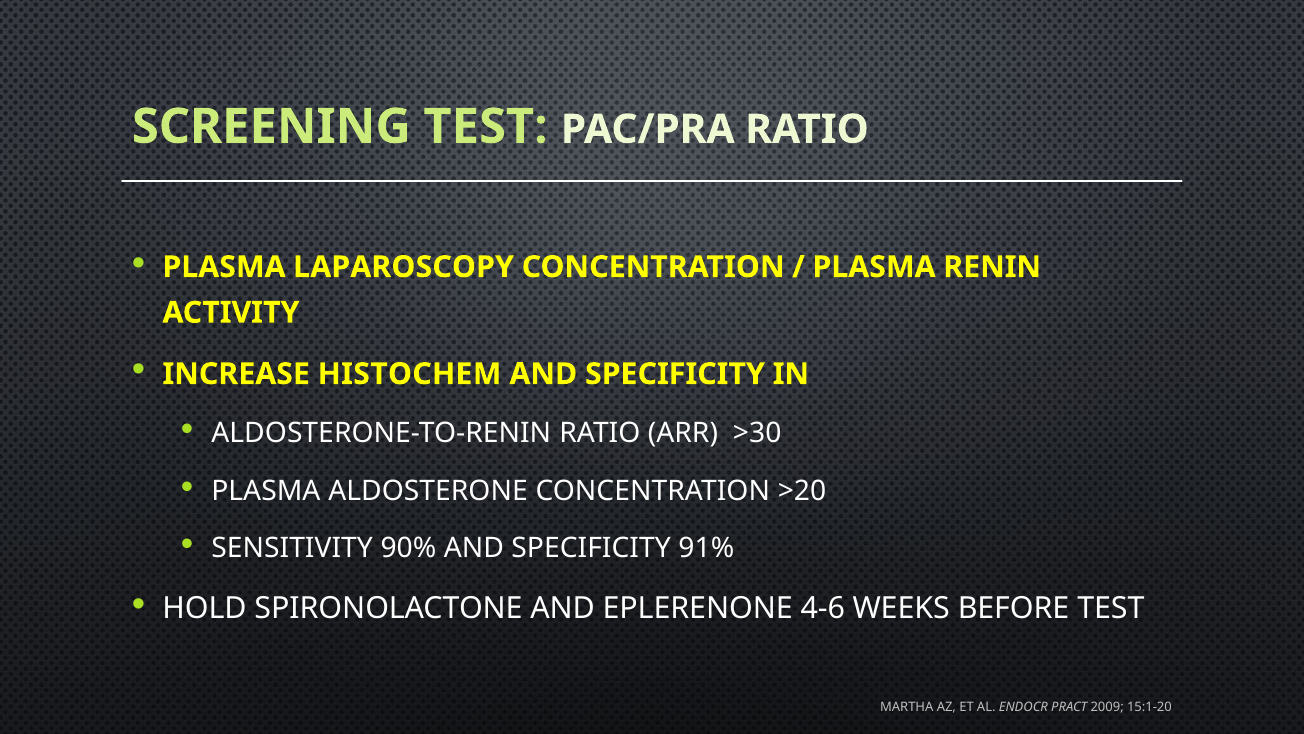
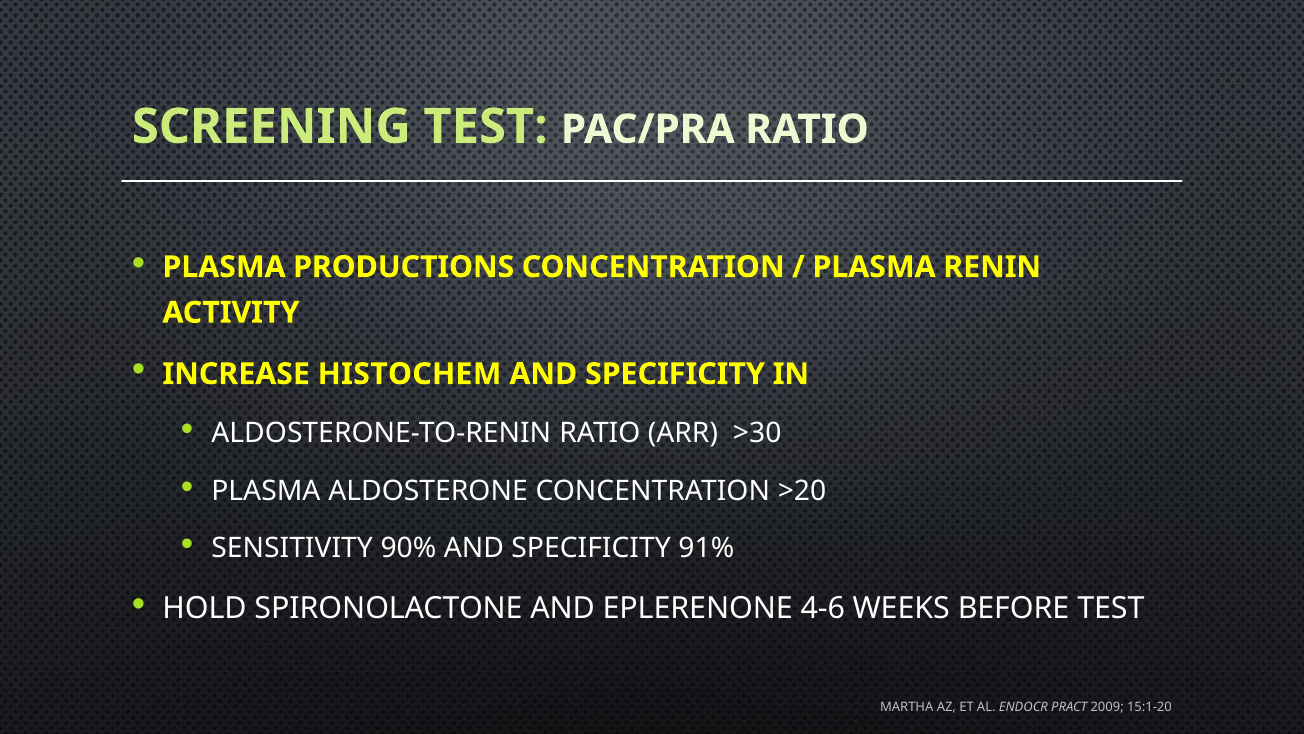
LAPAROSCOPY: LAPAROSCOPY -> PRODUCTIONS (404, 267)
